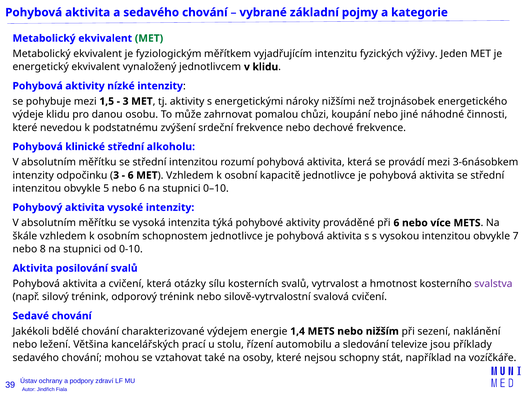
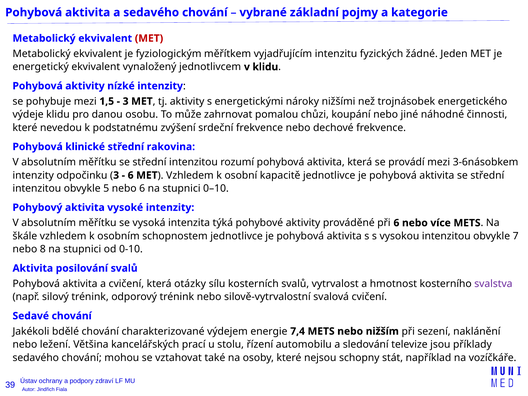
MET colour: green -> red (149, 38)
výživy: výživy -> žádné (422, 54)
alkoholu: alkoholu -> rakovina (171, 147)
1,4: 1,4 -> 7,4 (298, 331)
